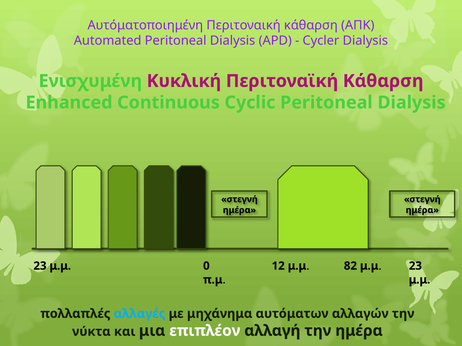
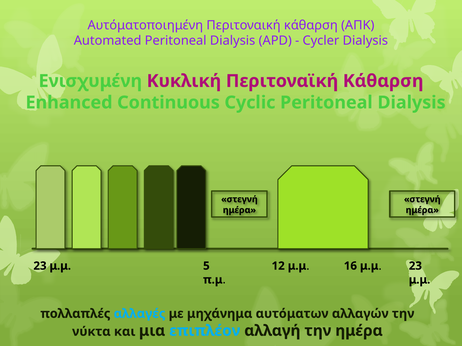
0: 0 -> 5 (206, 266)
82: 82 -> 16 (350, 266)
επιπλέον colour: white -> light blue (205, 331)
